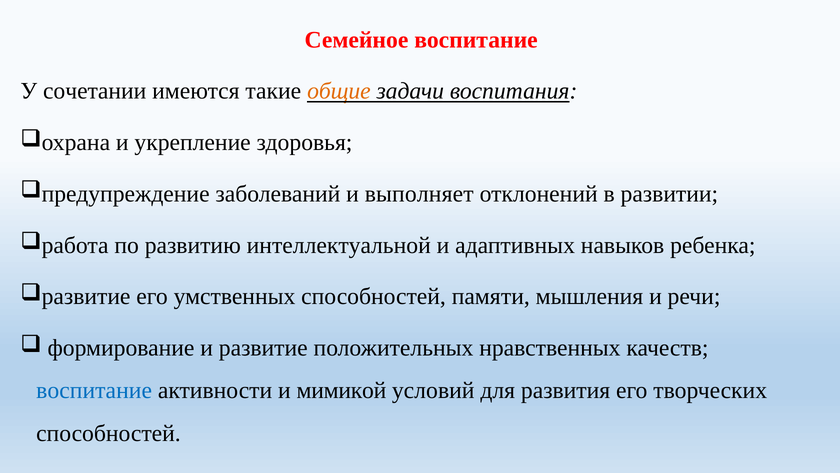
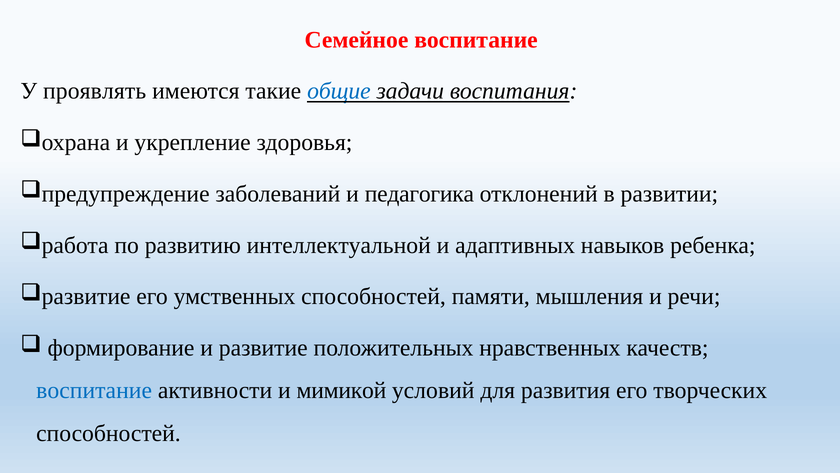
сочетании: сочетании -> проявлять (95, 91)
общие colour: orange -> blue (339, 91)
выполняет: выполняет -> педагогика (419, 194)
